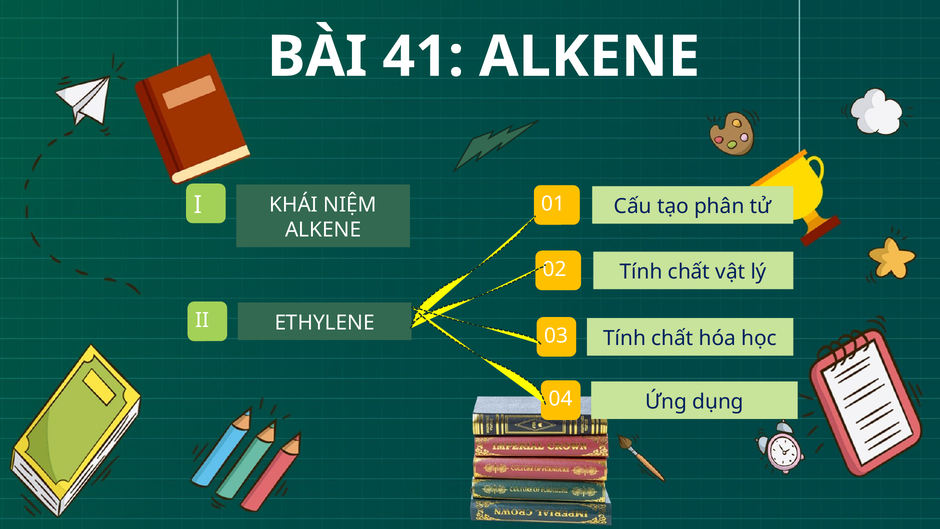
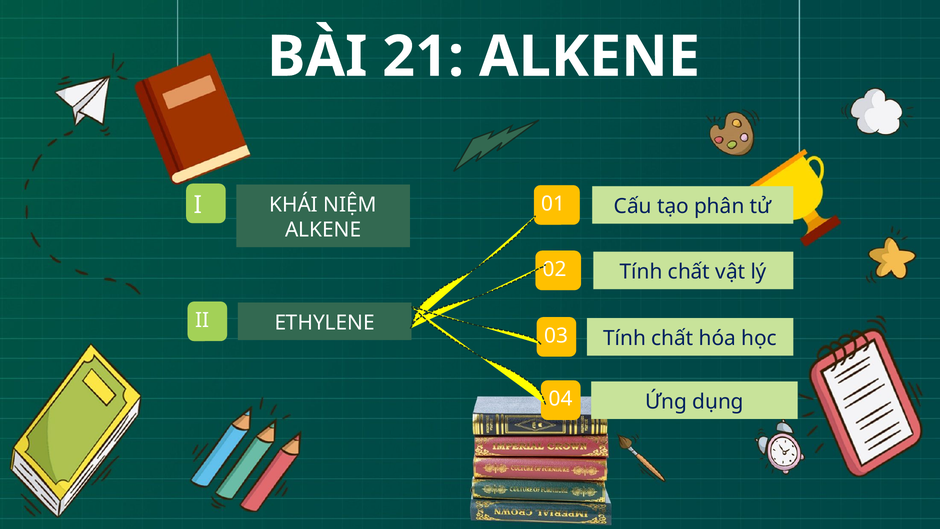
41: 41 -> 21 (423, 57)
